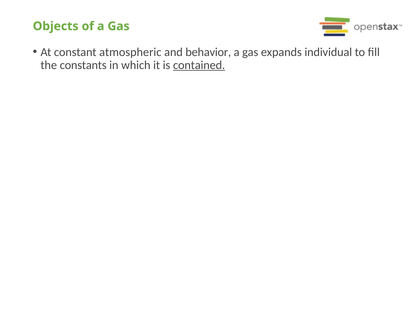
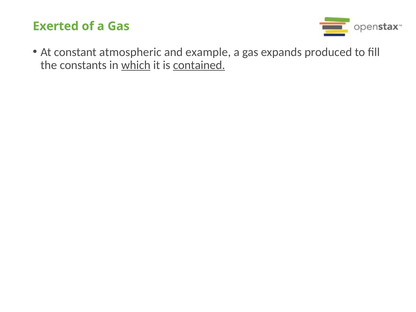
Objects: Objects -> Exerted (56, 26)
behavior: behavior -> example (208, 52)
individual: individual -> produced (328, 52)
which underline: none -> present (136, 65)
